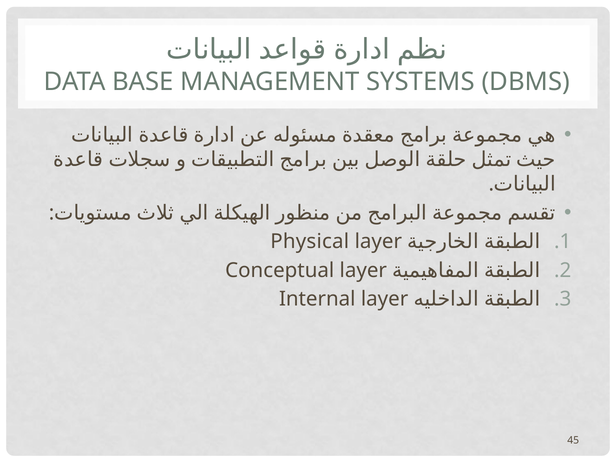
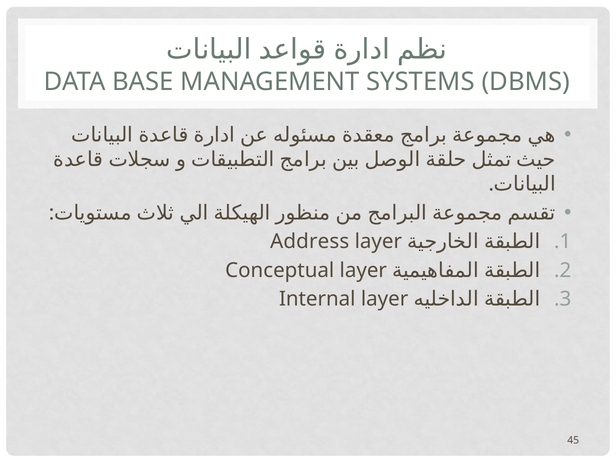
Physical: Physical -> Address (310, 242)
